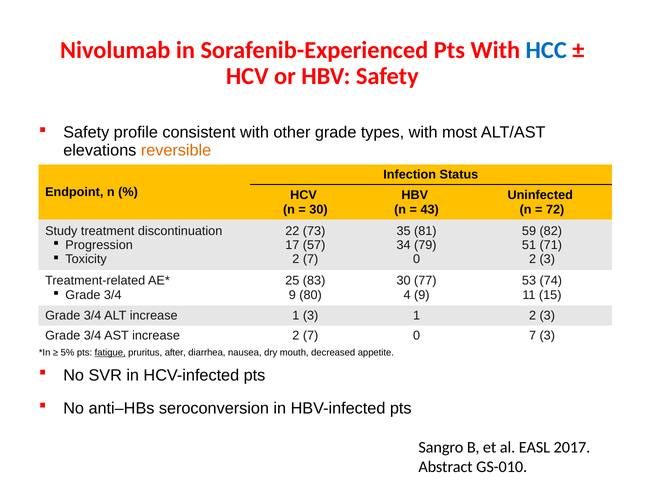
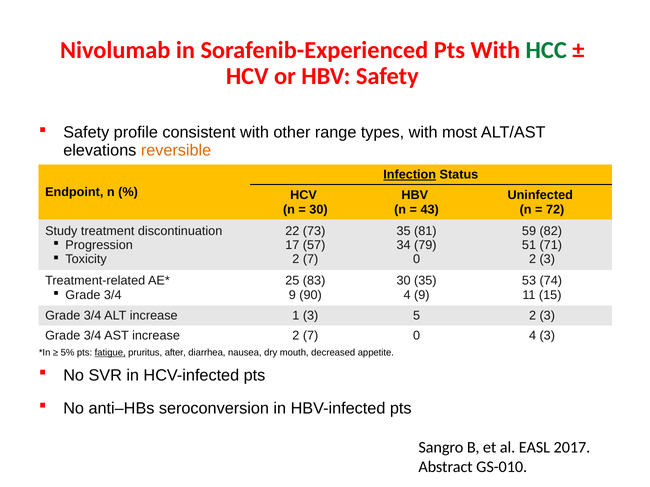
HCC colour: blue -> green (546, 50)
other grade: grade -> range (336, 133)
Infection underline: none -> present (410, 175)
30 77: 77 -> 35 (425, 281)
80: 80 -> 90 (311, 295)
3 1: 1 -> 5 (417, 316)
0 7: 7 -> 4 (533, 336)
